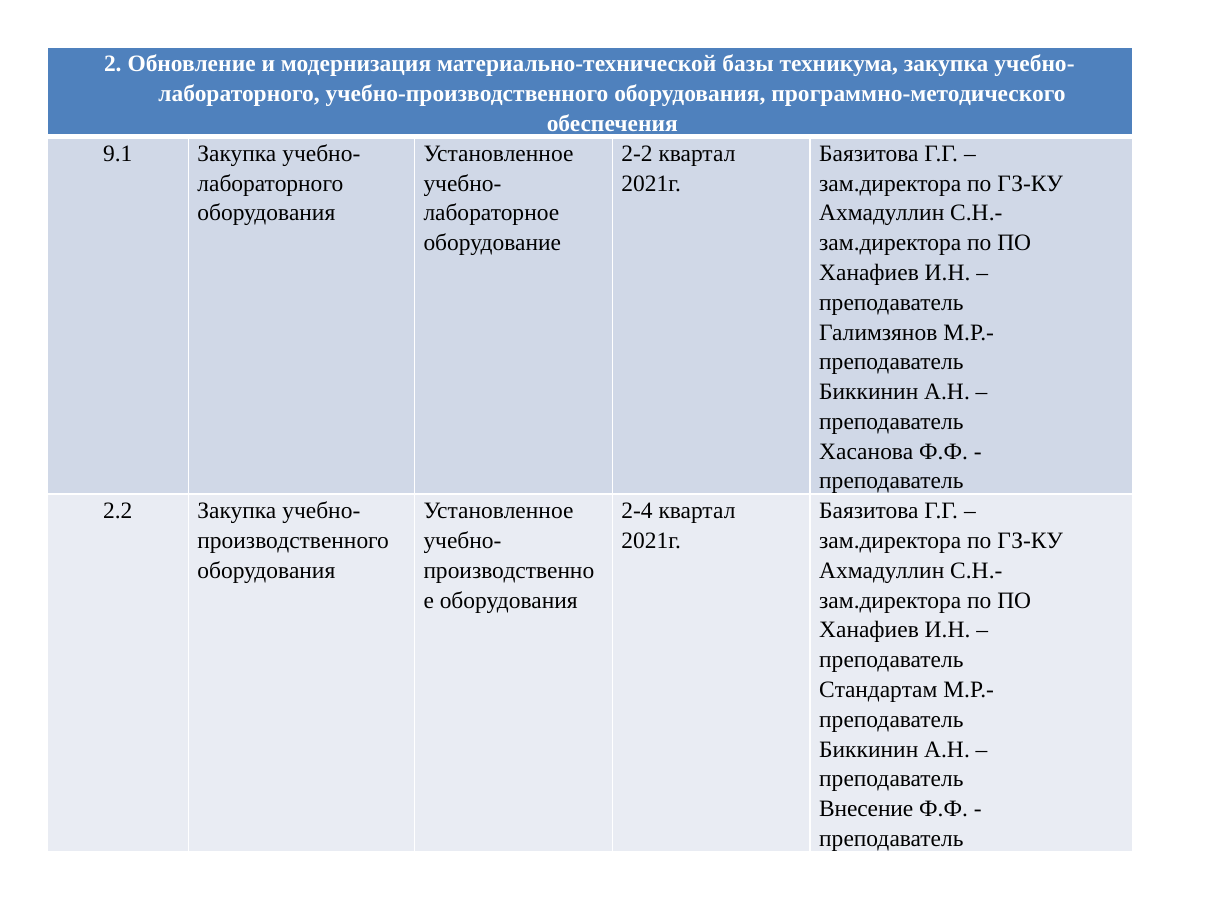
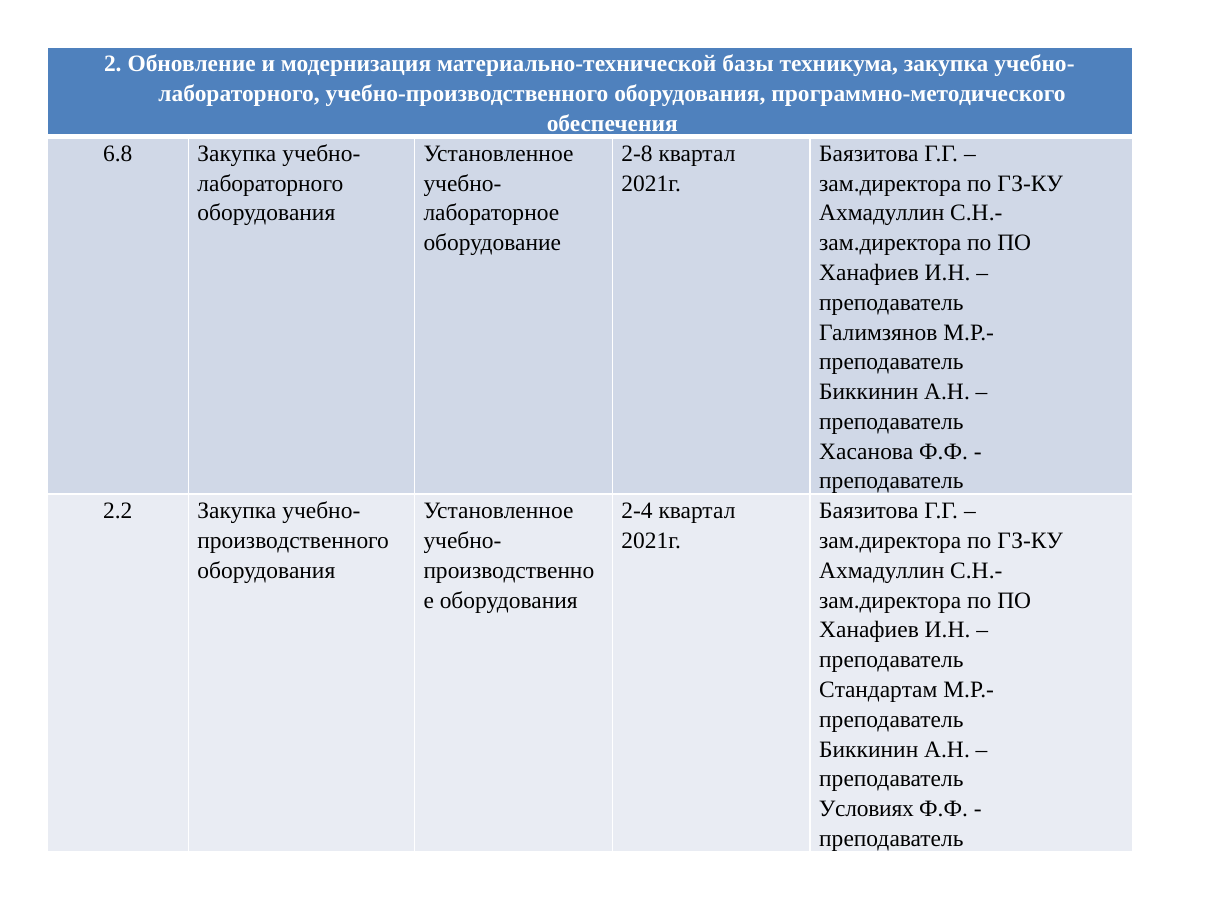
9.1: 9.1 -> 6.8 (118, 153)
2-2: 2-2 -> 2-8 (637, 153)
Внесение: Внесение -> Условиях (866, 808)
